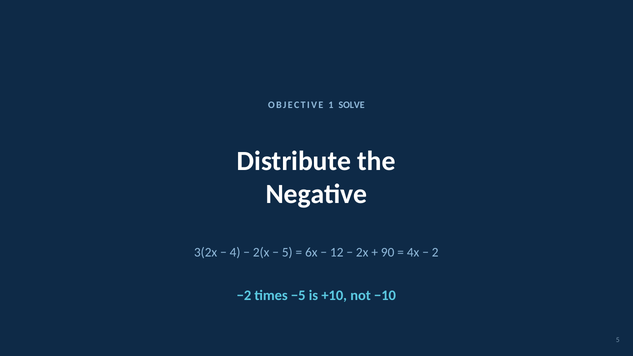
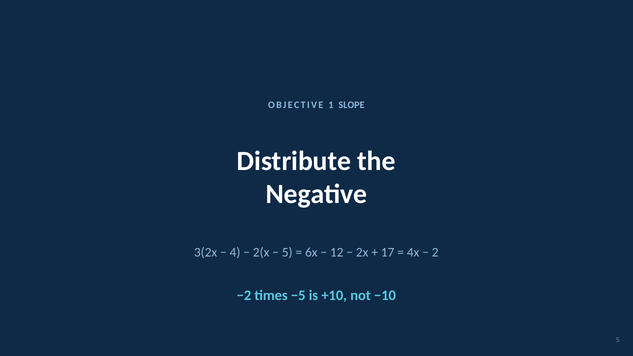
SOLVE: SOLVE -> SLOPE (351, 105)
90: 90 -> 17 (388, 253)
